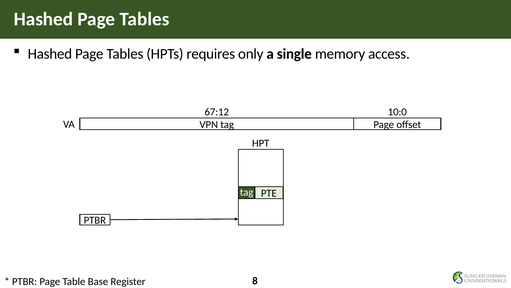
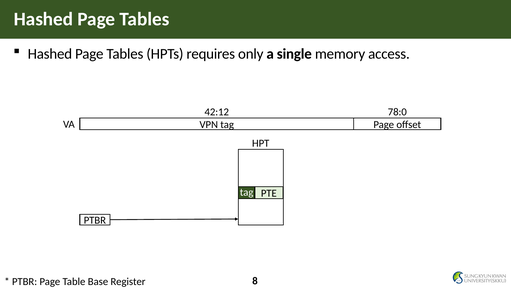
67:12: 67:12 -> 42:12 (217, 112)
10:0: 10:0 -> 78:0 (397, 112)
